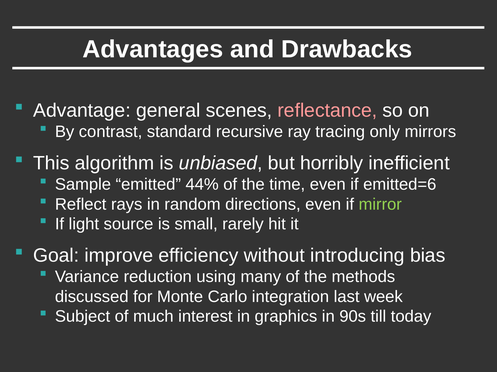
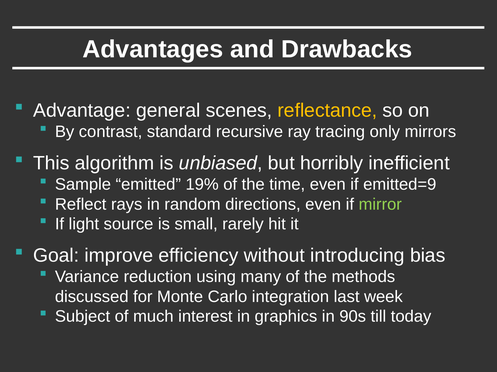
reflectance colour: pink -> yellow (327, 111)
44%: 44% -> 19% (202, 185)
emitted=6: emitted=6 -> emitted=9 (400, 185)
